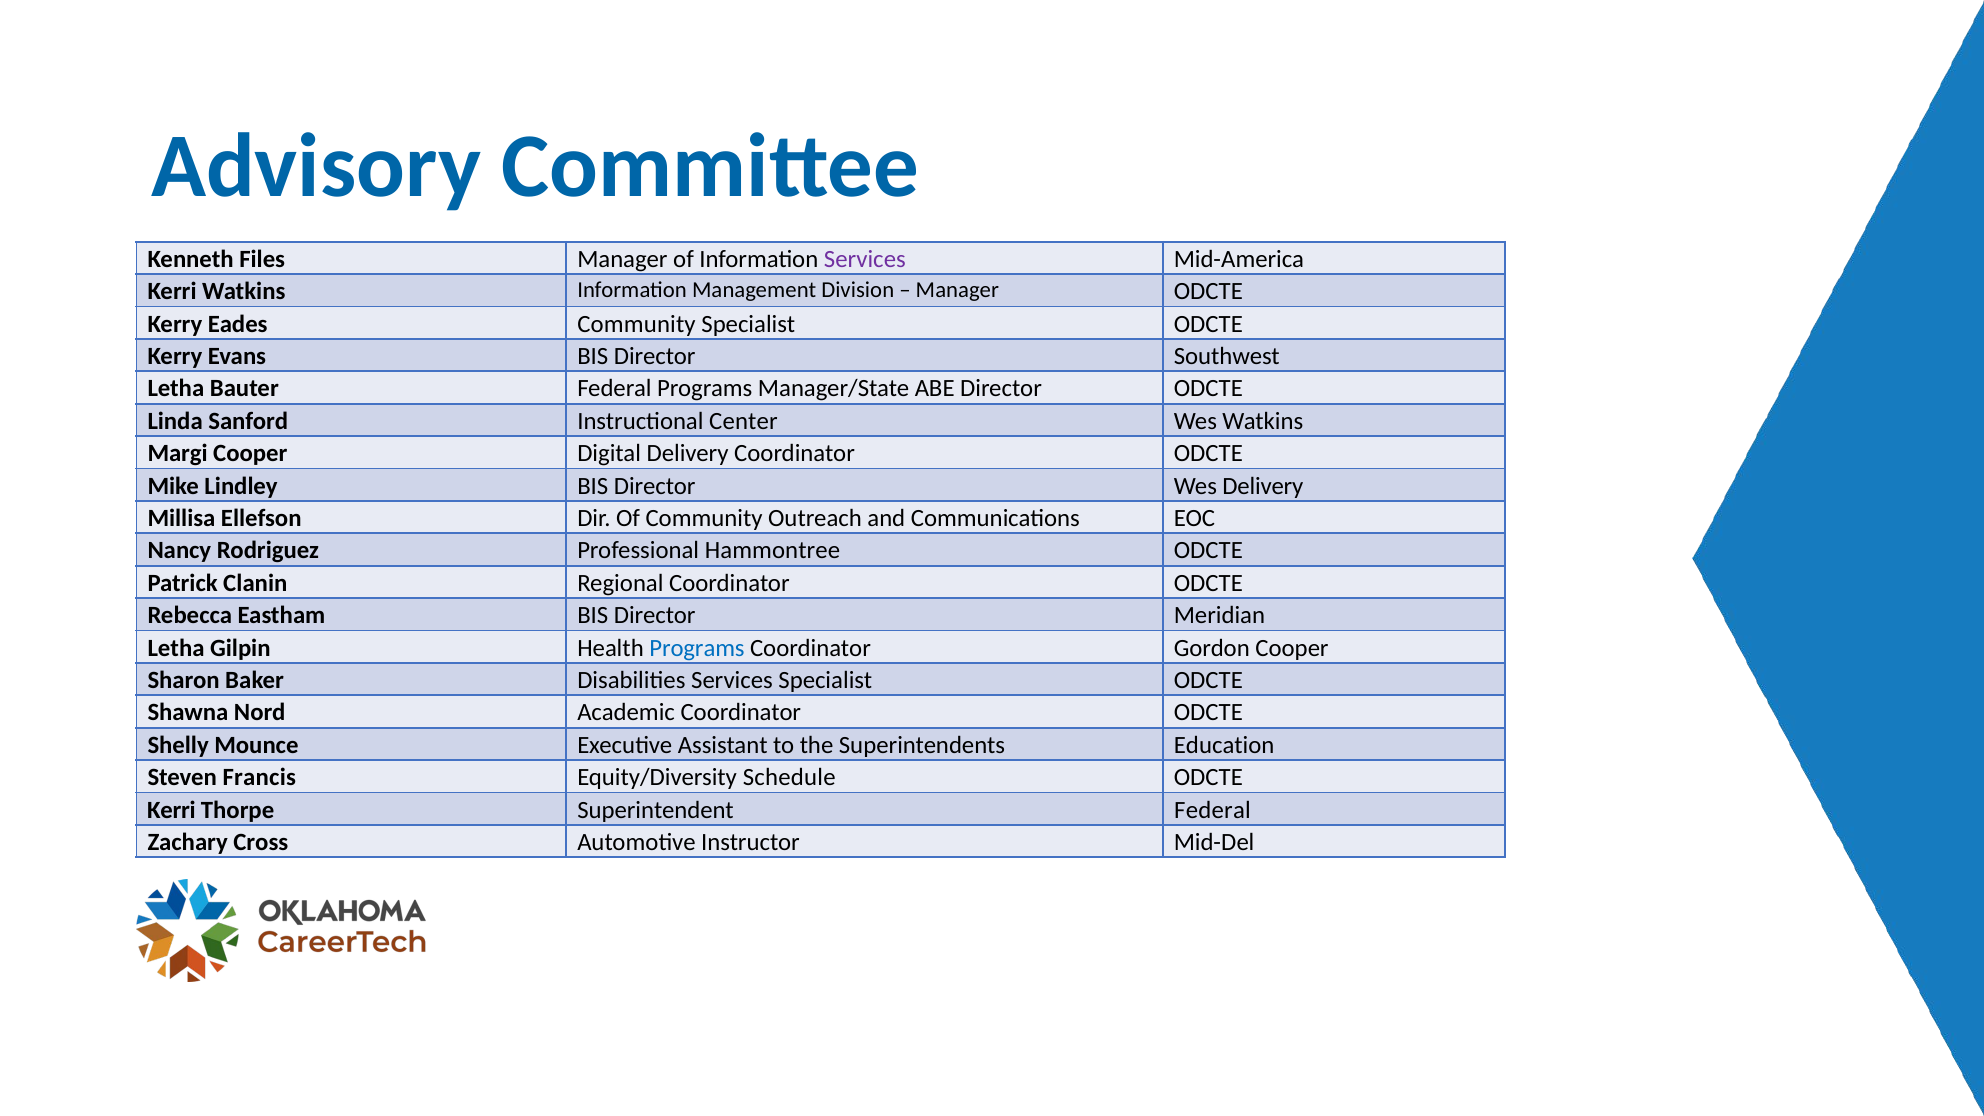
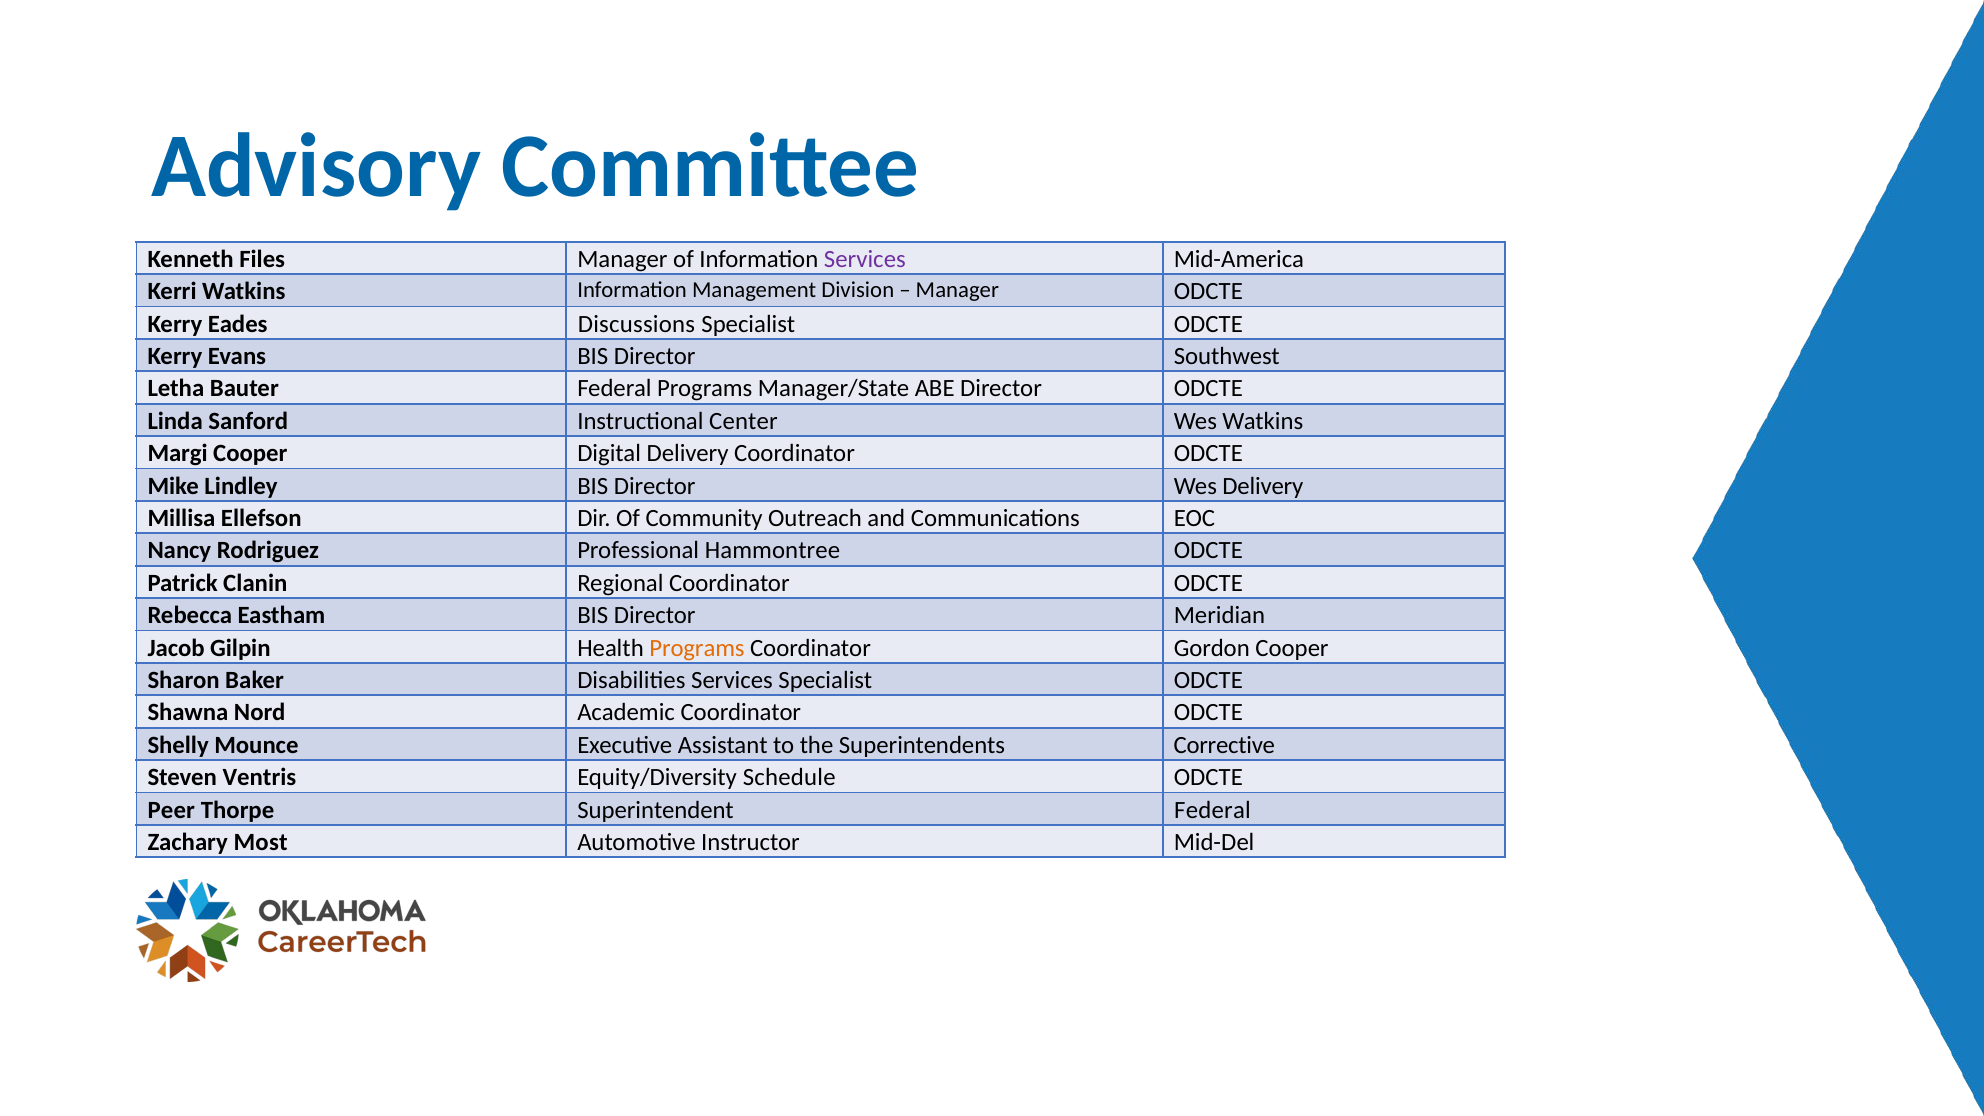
Eades Community: Community -> Discussions (636, 324)
Letha: Letha -> Jacob (176, 648)
Programs colour: blue -> orange (697, 648)
Education: Education -> Corrective (1224, 745)
Francis: Francis -> Ventris (259, 778)
Kerri: Kerri -> Peer (171, 810)
Cross: Cross -> Most (261, 842)
